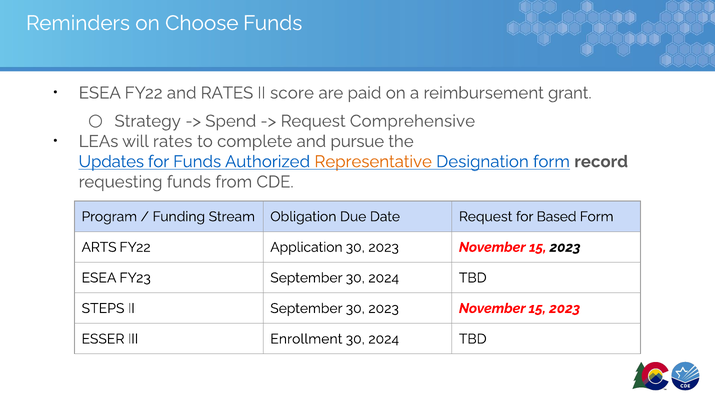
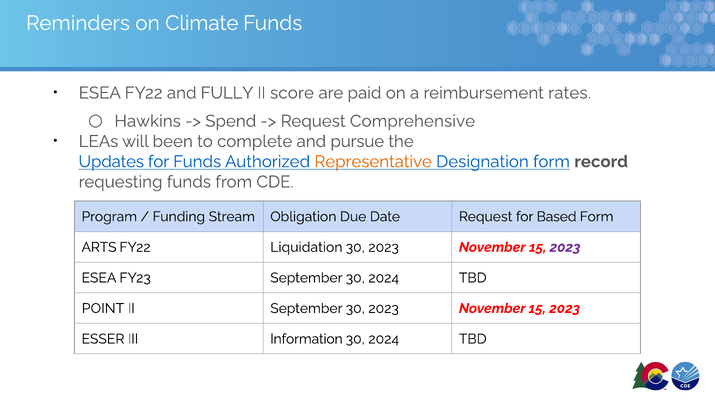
Choose: Choose -> Climate (202, 23)
and RATES: RATES -> FULLY (227, 93)
grant: grant -> rates (570, 93)
Strategy: Strategy -> Hawkins (148, 121)
will rates: rates -> been (173, 141)
Application: Application -> Liquidation (306, 247)
2023 colour: black -> purple (565, 247)
STEPS: STEPS -> POINT (103, 309)
Enrollment: Enrollment -> Information (306, 339)
